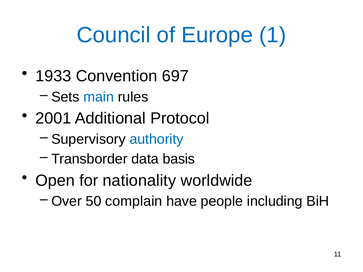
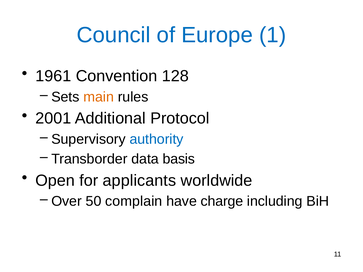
1933: 1933 -> 1961 (53, 76)
697: 697 -> 128 (175, 76)
main colour: blue -> orange (99, 97)
nationality: nationality -> applicants (139, 181)
people: people -> charge (222, 202)
